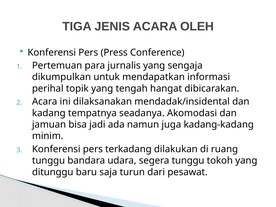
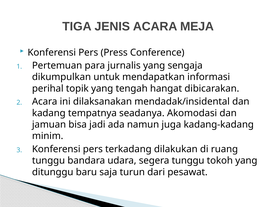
OLEH: OLEH -> MEJA (197, 26)
